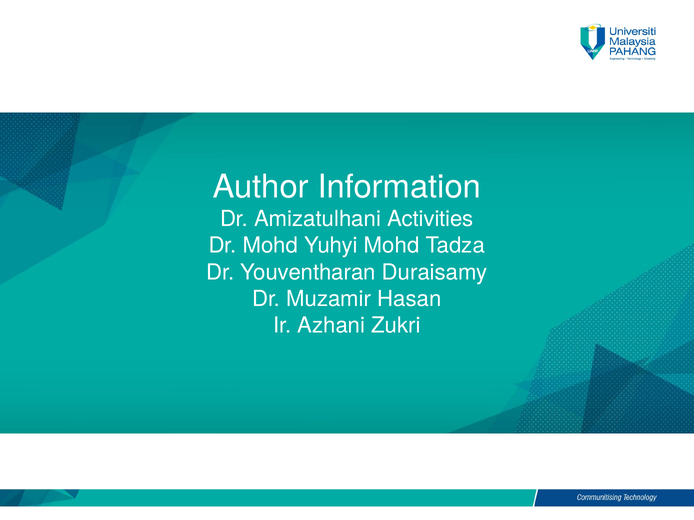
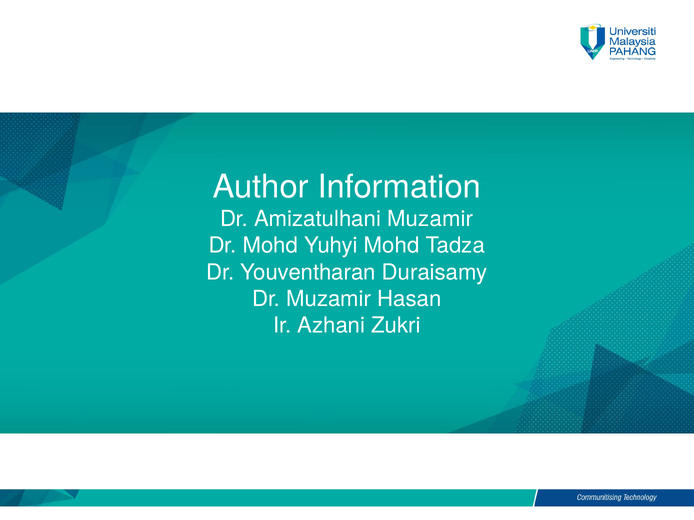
Amizatulhani Activities: Activities -> Muzamir (430, 219)
